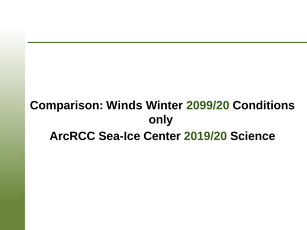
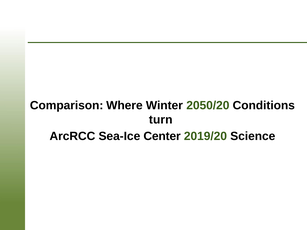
Winds: Winds -> Where (124, 106)
2099/20: 2099/20 -> 2050/20 (208, 106)
only: only -> turn (161, 120)
